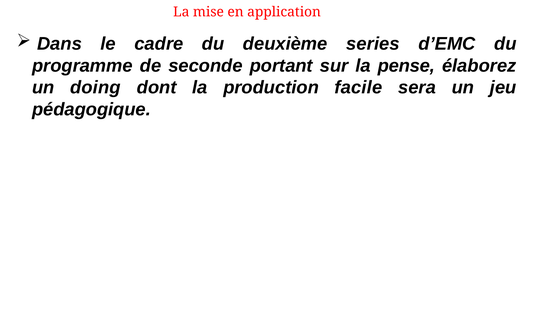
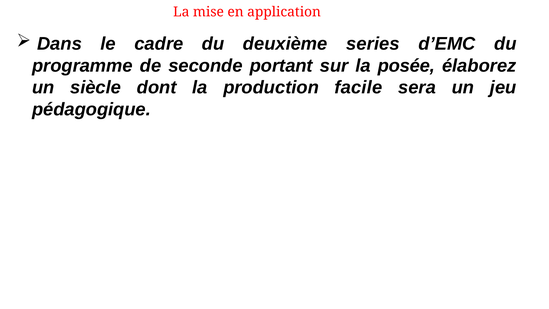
pense: pense -> posée (407, 66)
doing: doing -> siècle (96, 88)
